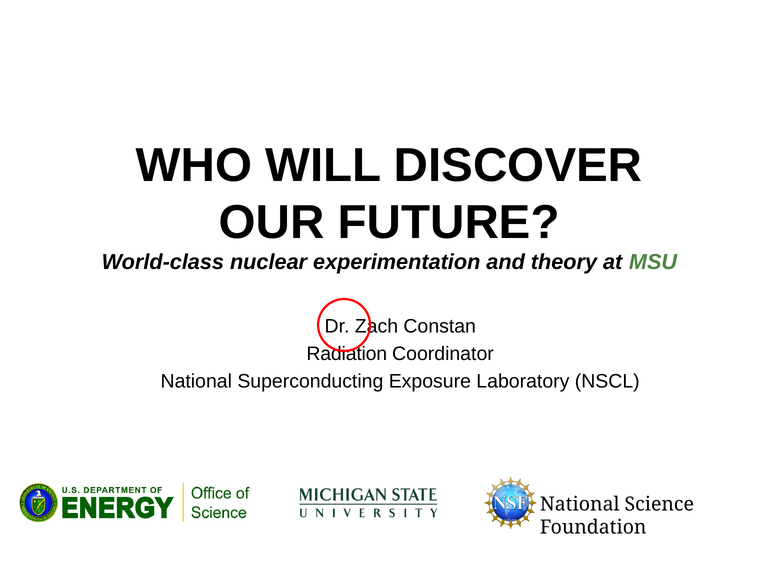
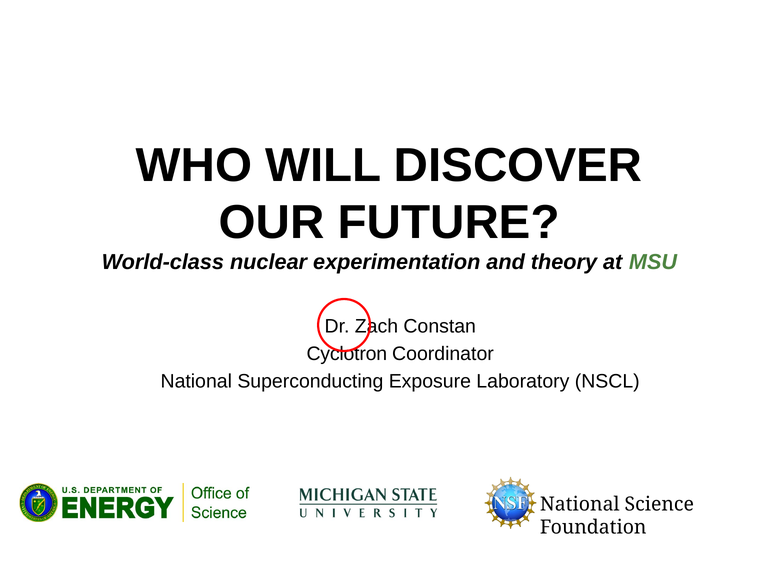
Radiation: Radiation -> Cyclotron (347, 353)
